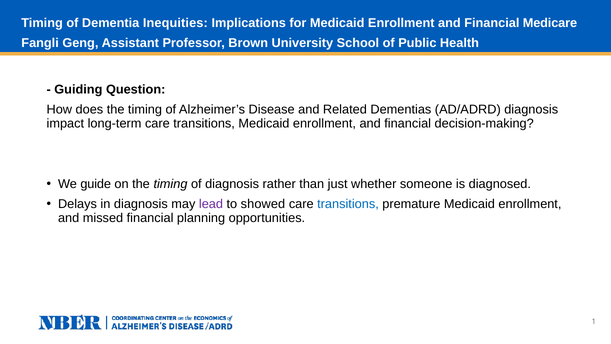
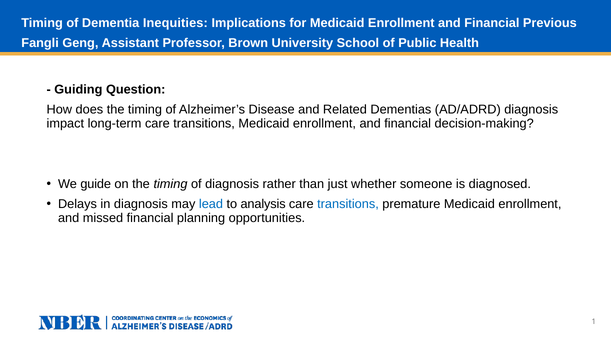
Medicare: Medicare -> Previous (550, 23)
lead colour: purple -> blue (211, 204)
showed: showed -> analysis (263, 204)
